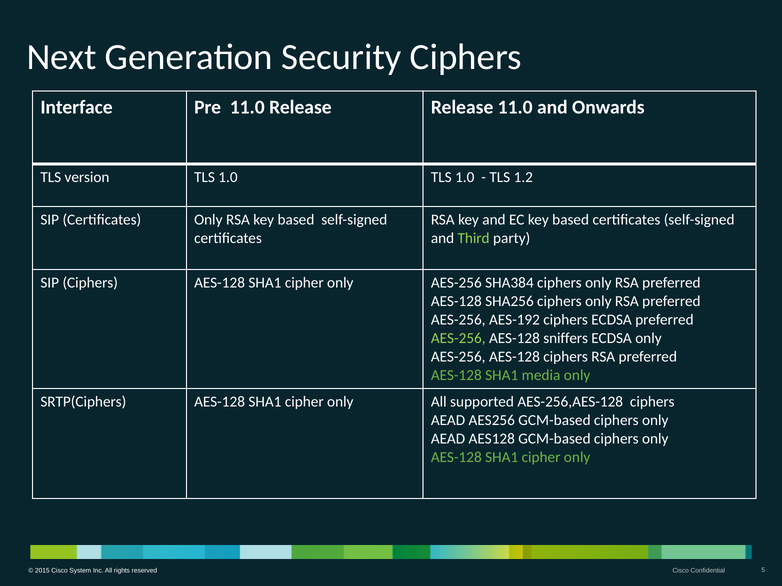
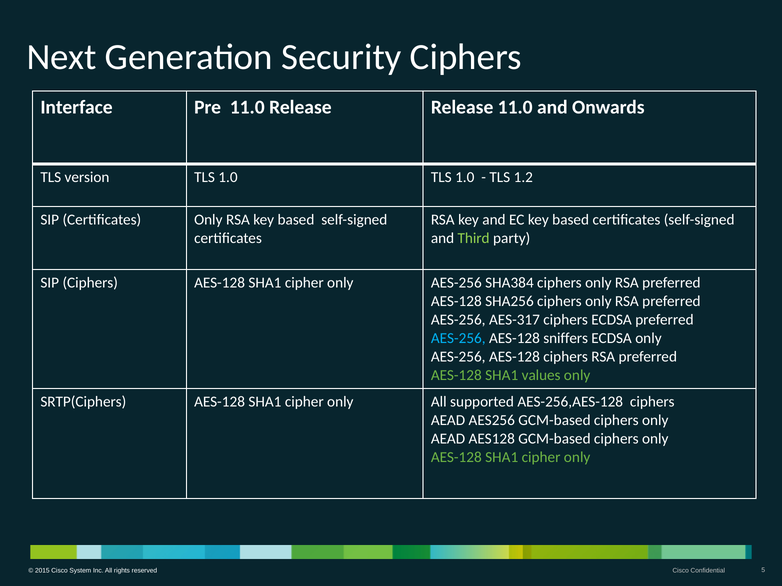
AES-192: AES-192 -> AES-317 (514, 320)
AES-256 colour: light green -> light blue (458, 339)
media: media -> values (541, 376)
